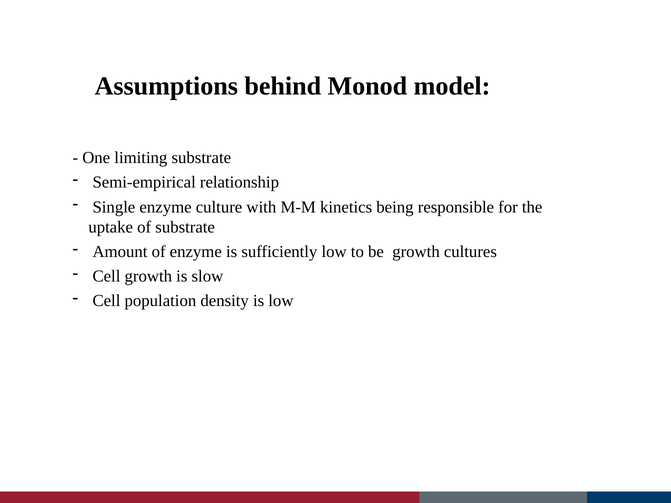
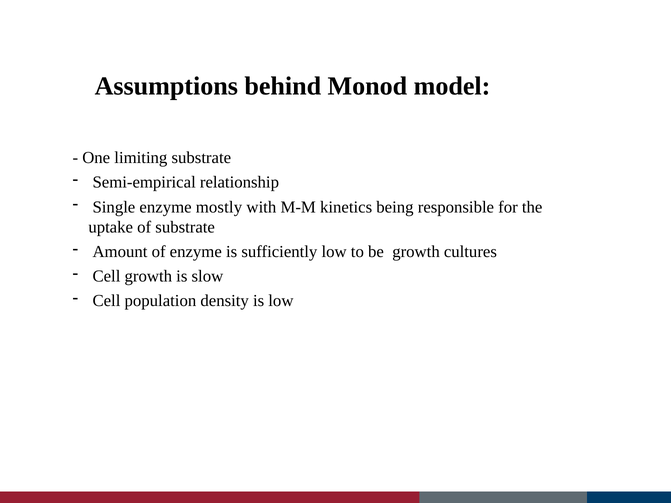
culture: culture -> mostly (219, 207)
